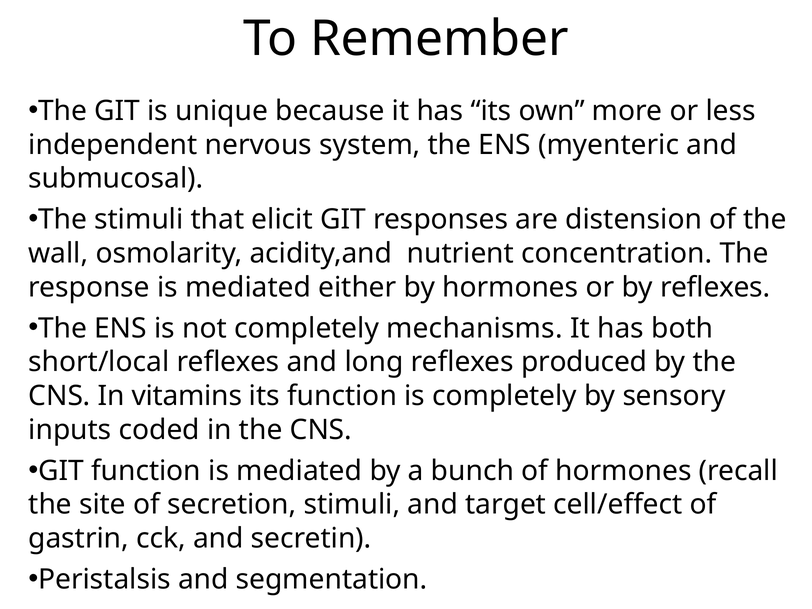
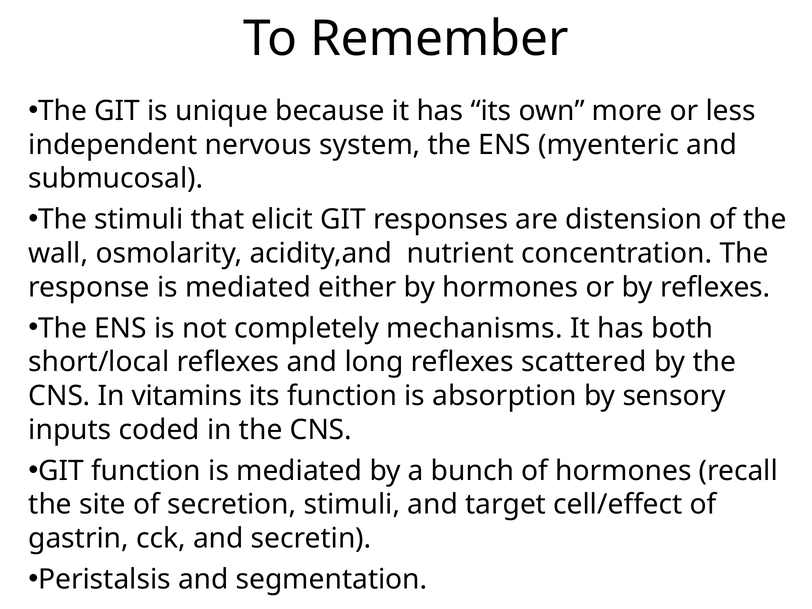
produced: produced -> scattered (584, 362)
is completely: completely -> absorption (505, 396)
